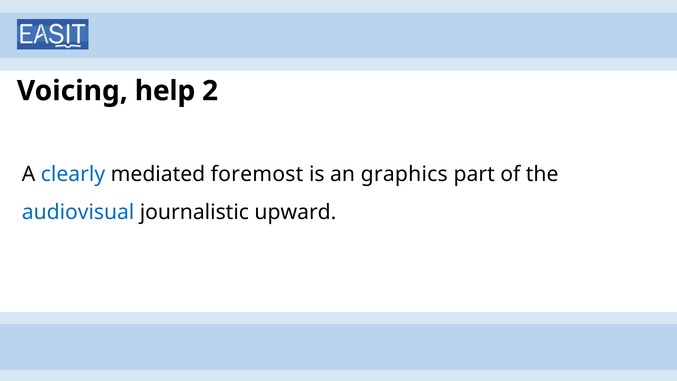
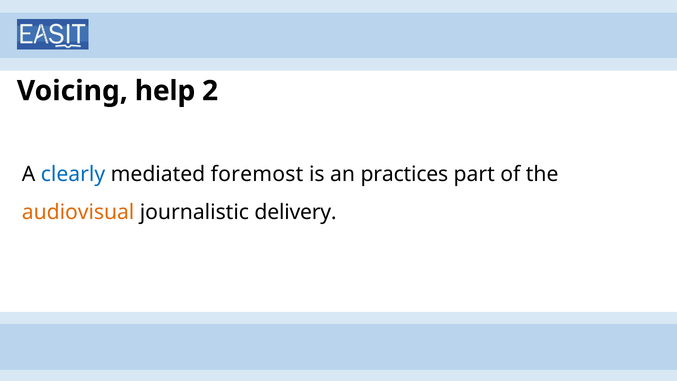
graphics: graphics -> practices (404, 174)
audiovisual colour: blue -> orange (78, 212)
upward: upward -> delivery (296, 212)
